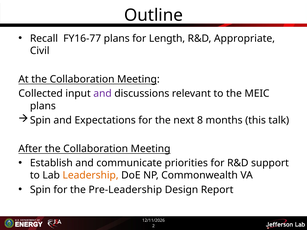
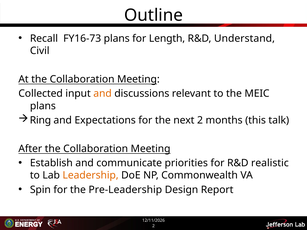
FY16-77: FY16-77 -> FY16-73 (82, 38)
Appropriate: Appropriate -> Understand (244, 38)
and colour: purple -> orange (103, 94)
Spin: Spin -> Ring (40, 120)
next 8: 8 -> 2 (200, 120)
support: support -> realistic (270, 163)
